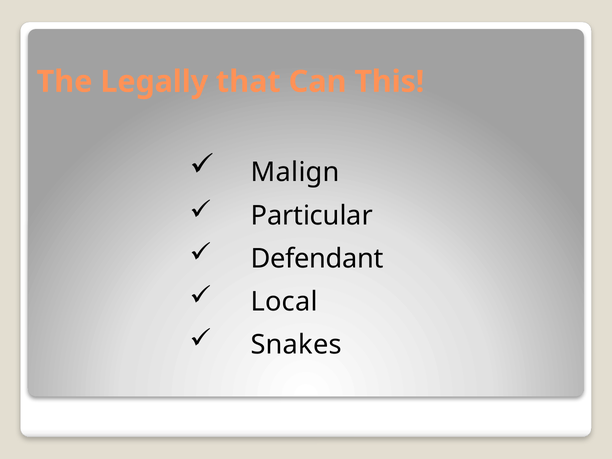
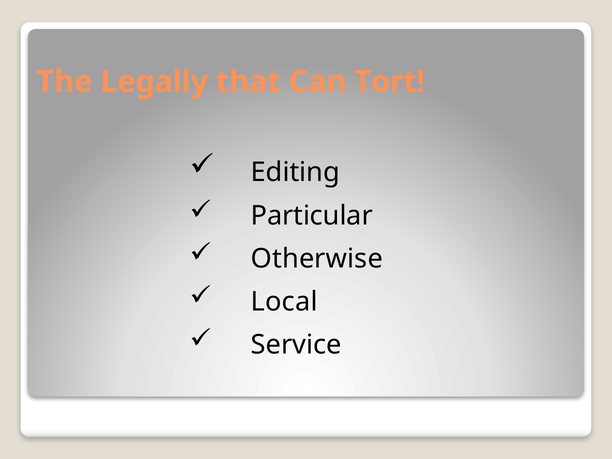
This: This -> Tort (389, 82)
Malign: Malign -> Editing (295, 173)
Defendant: Defendant -> Otherwise (317, 259)
Snakes: Snakes -> Service (296, 345)
